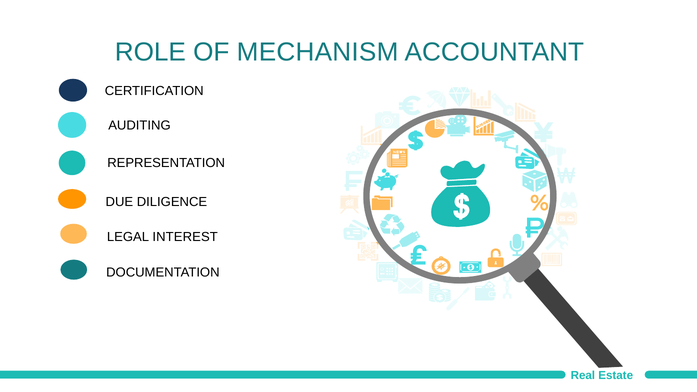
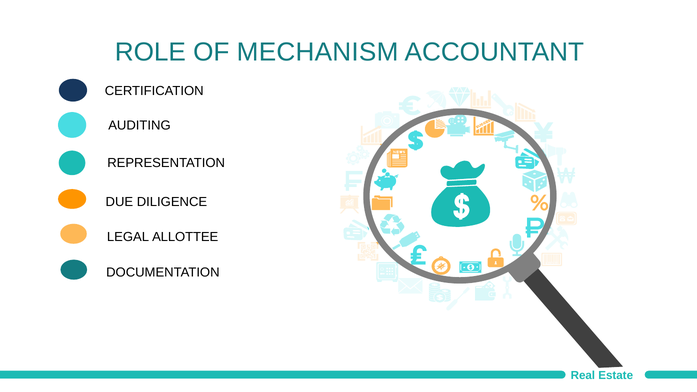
INTEREST: INTEREST -> ALLOTTEE (185, 237)
